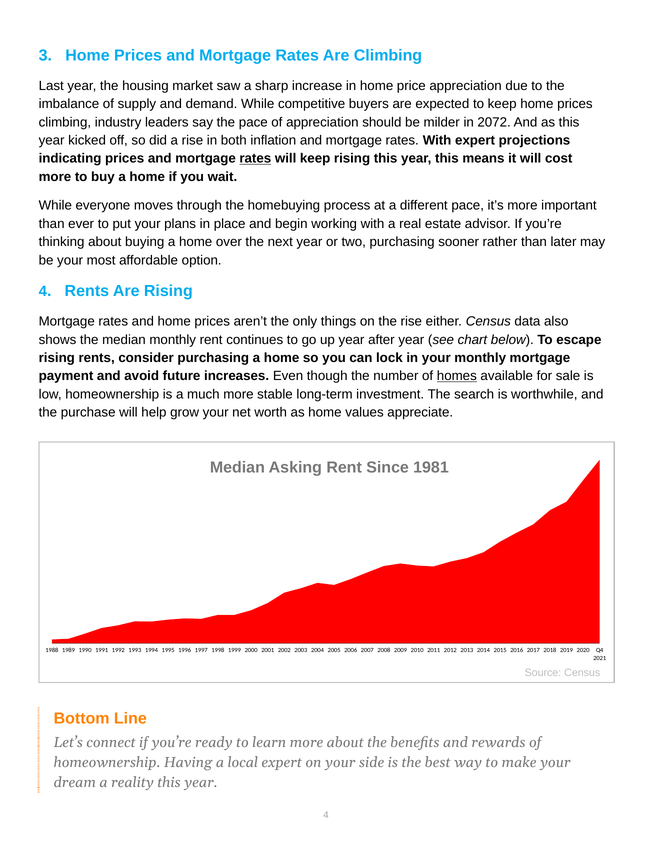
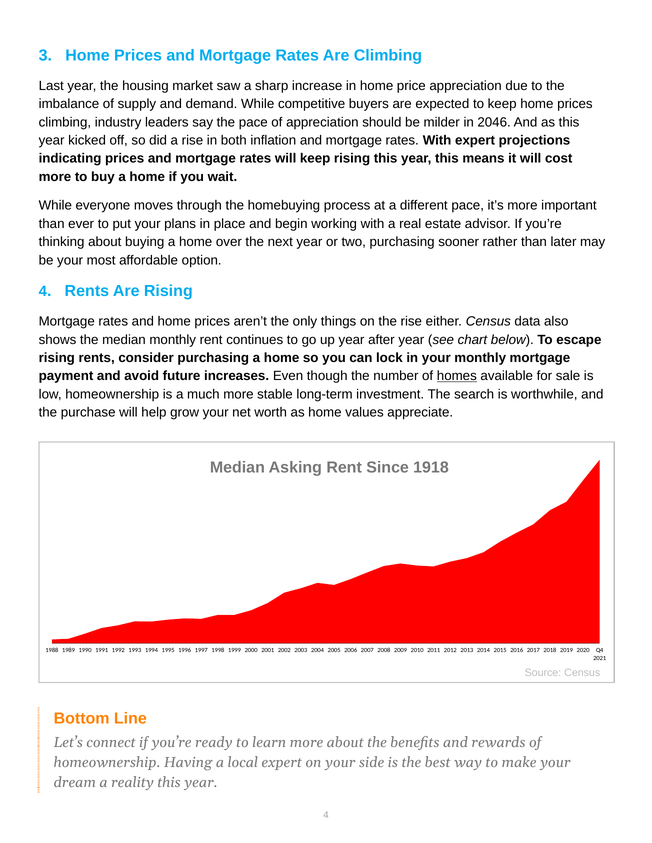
2072: 2072 -> 2046 (494, 122)
rates underline: present -> none (255, 159)
1981: 1981 -> 1918 (431, 468)
